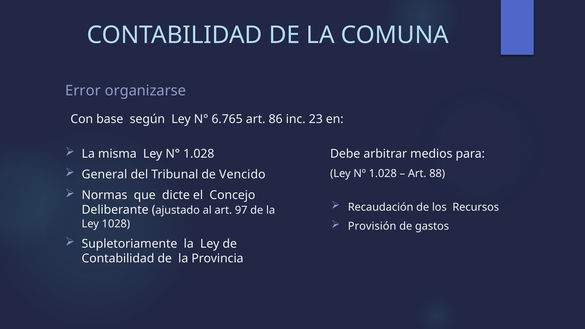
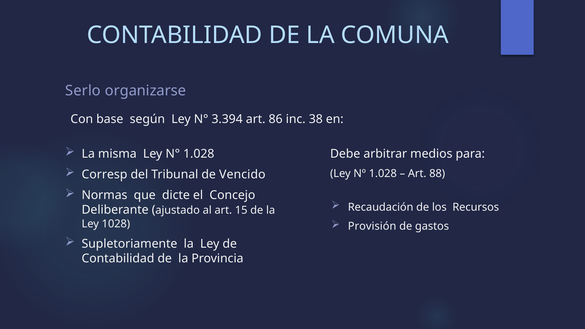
Error: Error -> Serlo (83, 91)
6.765: 6.765 -> 3.394 (227, 119)
23: 23 -> 38 (316, 119)
General: General -> Corresp (104, 175)
97: 97 -> 15 (241, 210)
